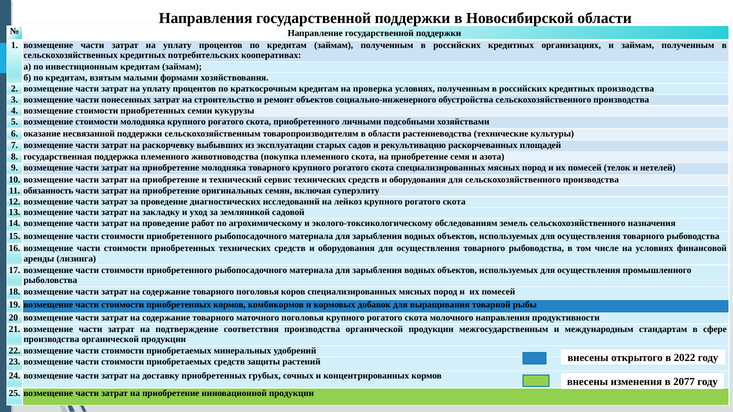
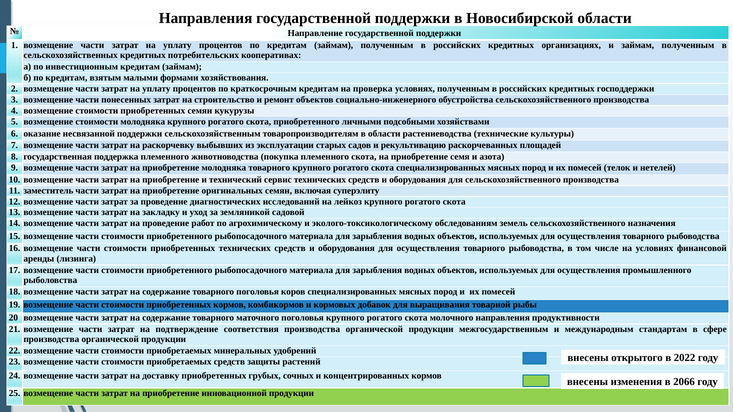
кредитных производства: производства -> господдержки (626, 89)
обязанность: обязанность -> заместитель (48, 191)
2077: 2077 -> 2066 (684, 382)
